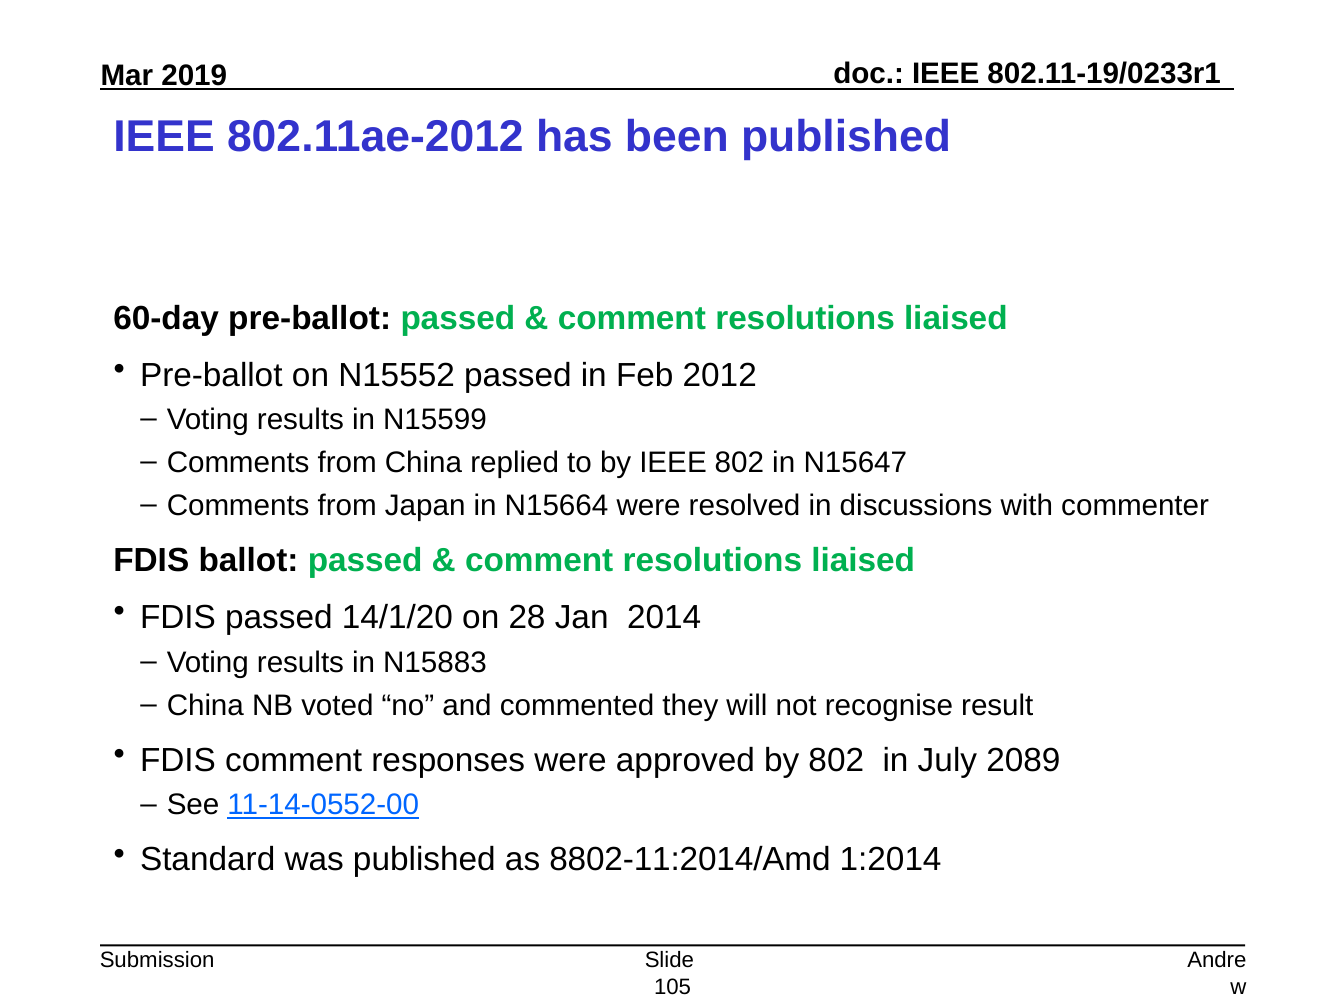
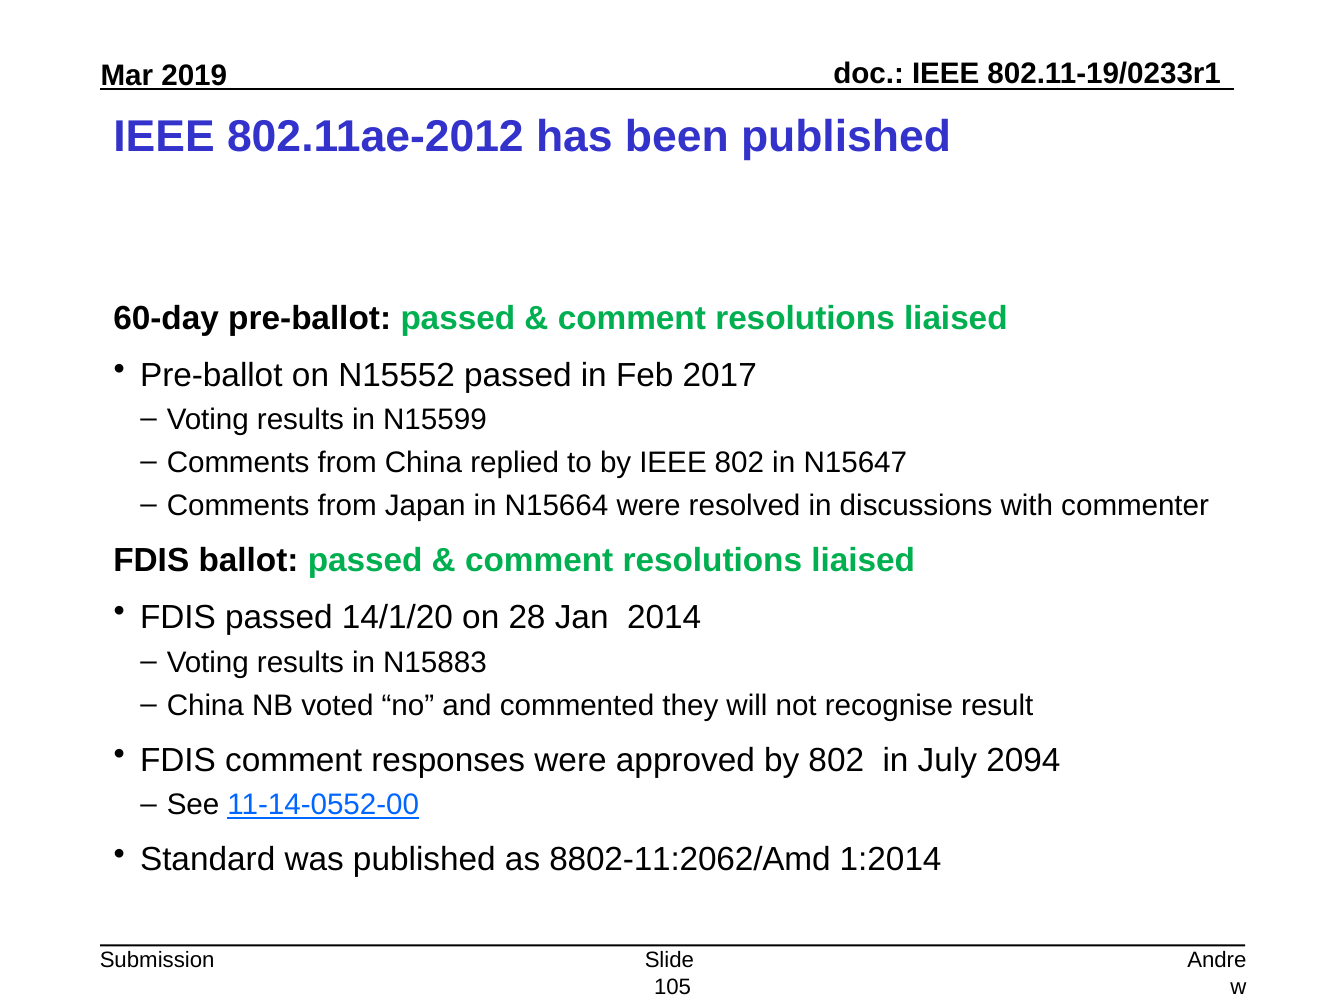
2012: 2012 -> 2017 (720, 375)
2089: 2089 -> 2094 (1023, 760)
8802-11:2014/Amd: 8802-11:2014/Amd -> 8802-11:2062/Amd (690, 859)
